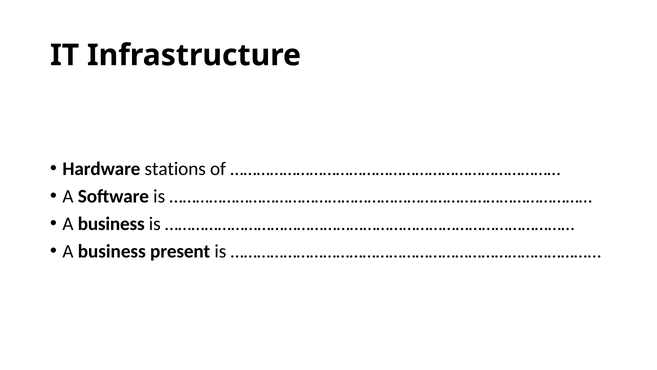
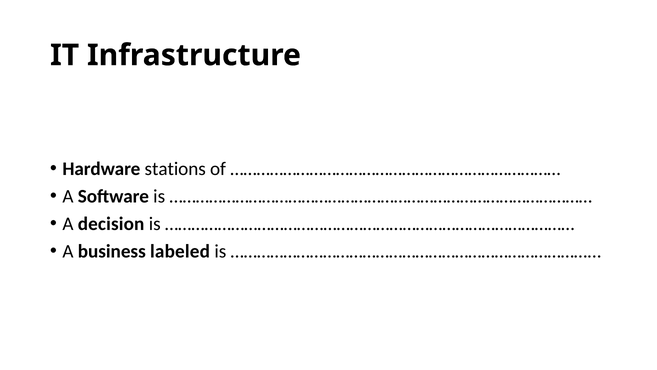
business: business -> decision (111, 224)
present: present -> labeled (180, 251)
